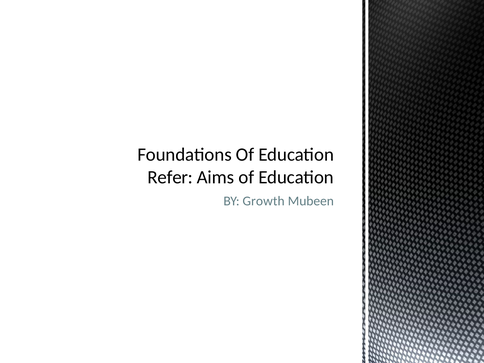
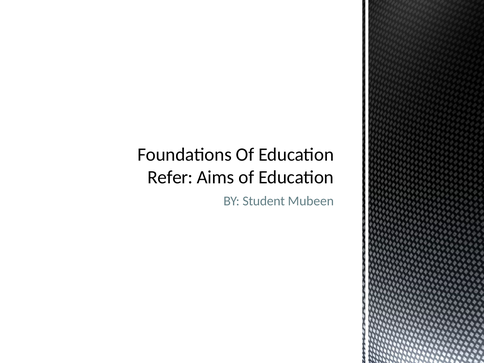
Growth: Growth -> Student (264, 201)
